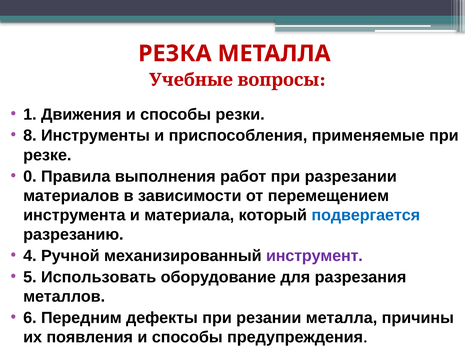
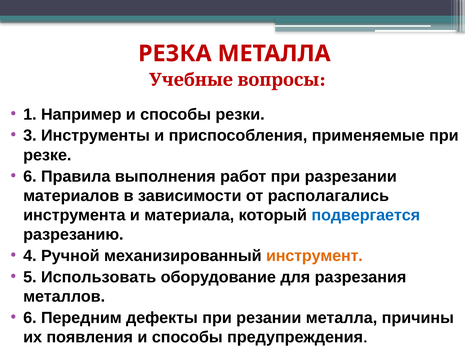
Движения: Движения -> Например (81, 114)
8: 8 -> 3 (30, 136)
0: 0 -> 6 (30, 176)
перемещением: перемещением -> располагались (328, 196)
инструмент colour: purple -> orange (314, 256)
